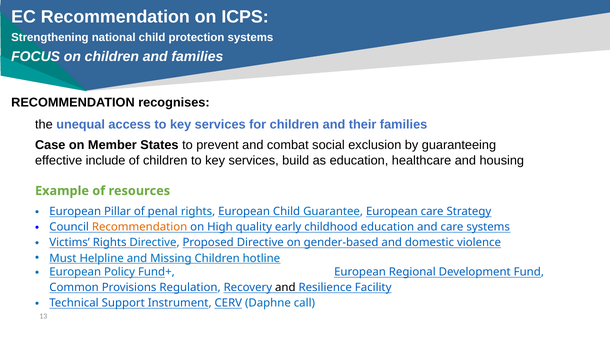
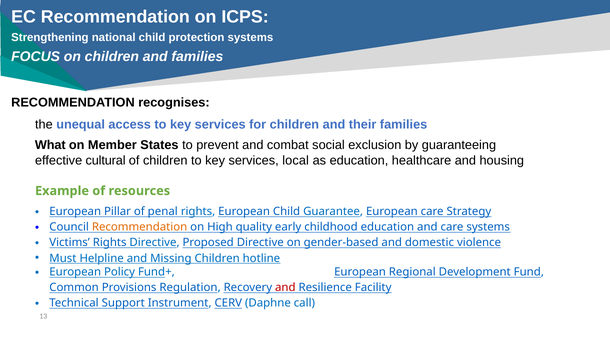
Case: Case -> What (50, 145)
include: include -> cultural (106, 160)
build: build -> local (296, 160)
and colour: black -> red (285, 288)
